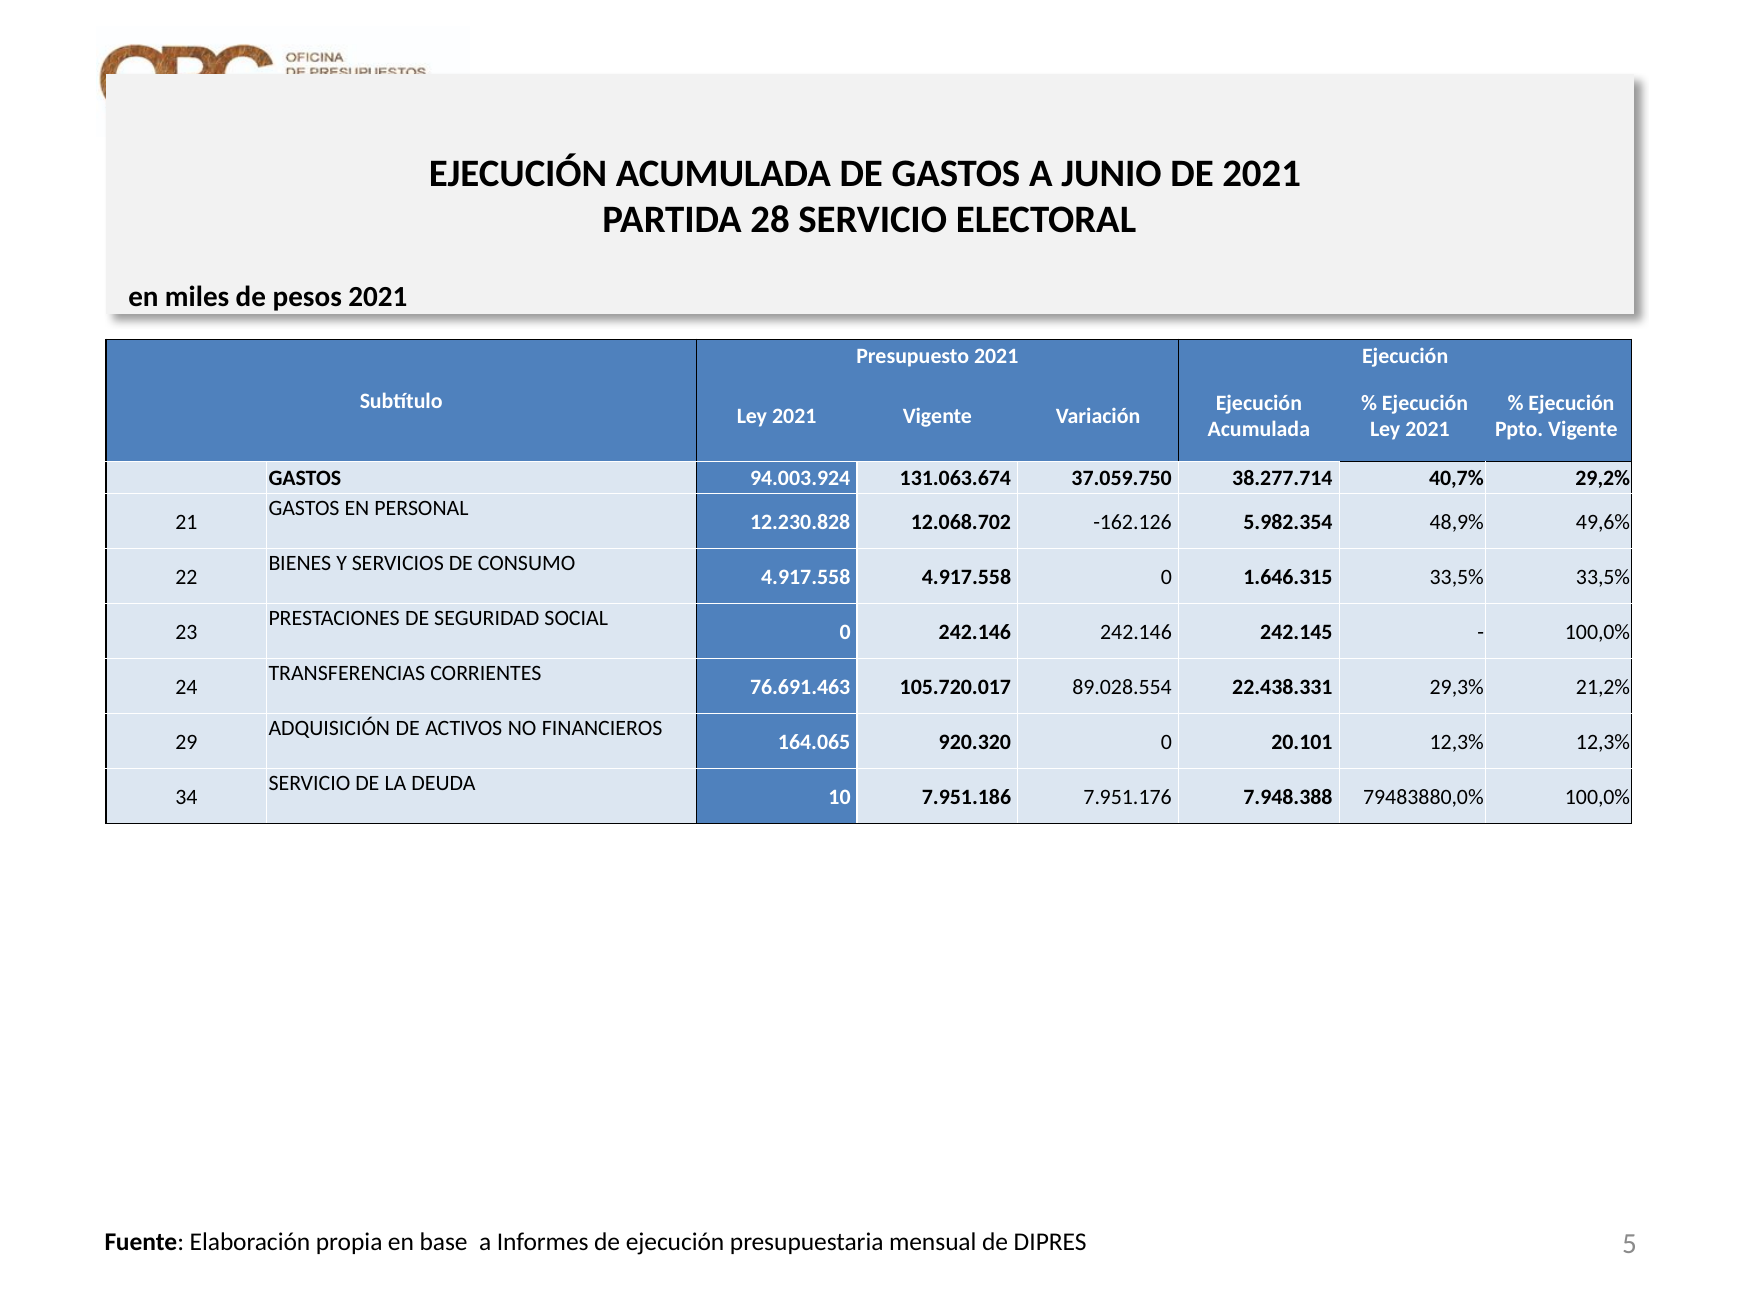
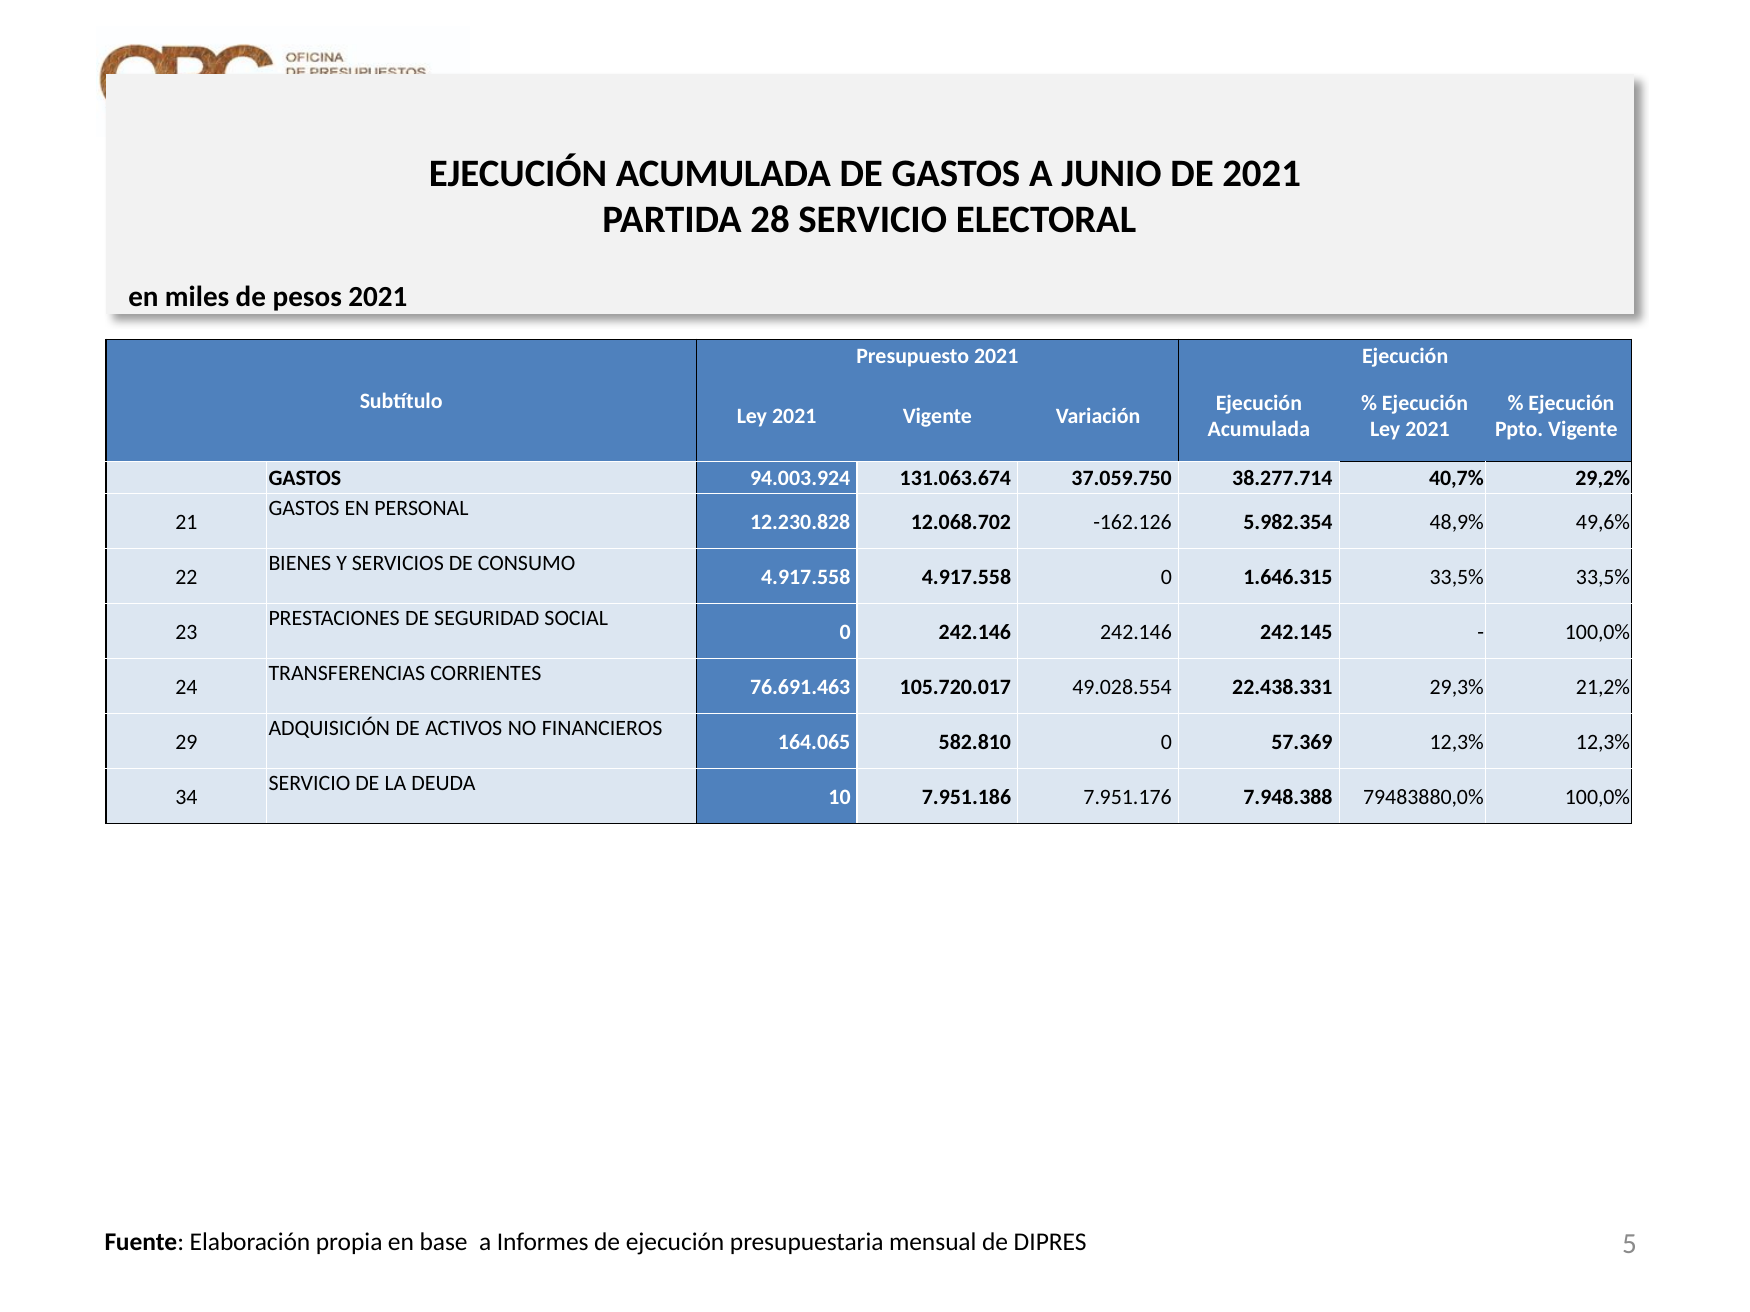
89.028.554: 89.028.554 -> 49.028.554 (1122, 687)
920.320: 920.320 -> 582.810 (975, 742)
20.101: 20.101 -> 57.369 (1302, 742)
